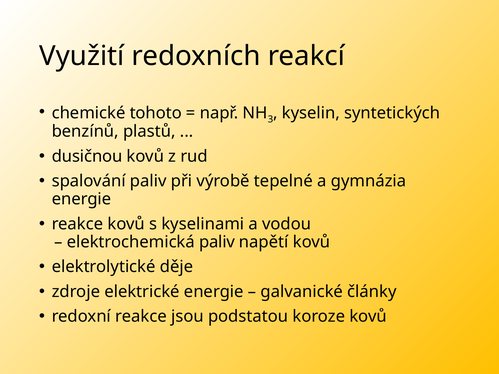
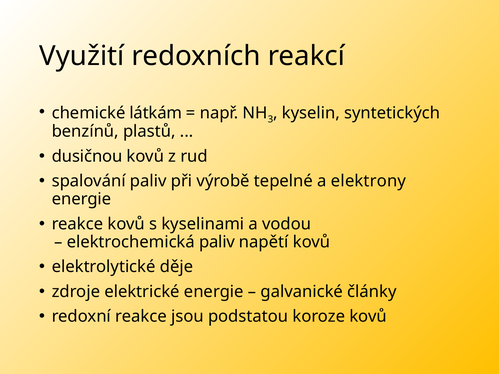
tohoto: tohoto -> látkám (156, 113)
gymnázia: gymnázia -> elektrony (368, 181)
